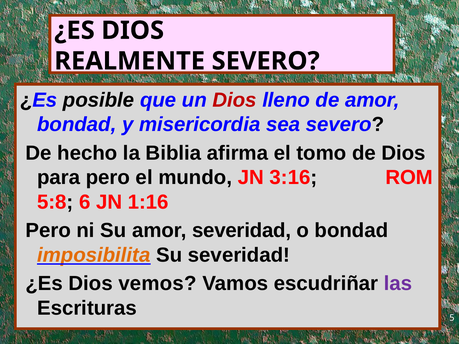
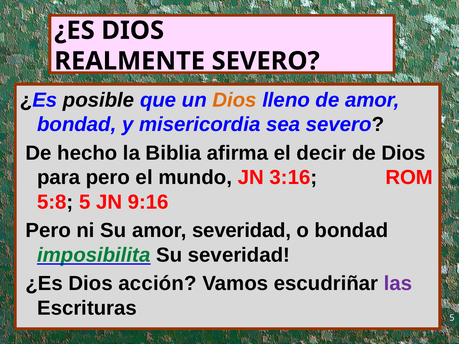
Dios colour: red -> orange (235, 100)
tomo: tomo -> decir (321, 153)
5:8 6: 6 -> 5 (85, 202)
1:16: 1:16 -> 9:16 (148, 202)
imposibilita colour: orange -> green (94, 255)
vemos: vemos -> acción (157, 284)
